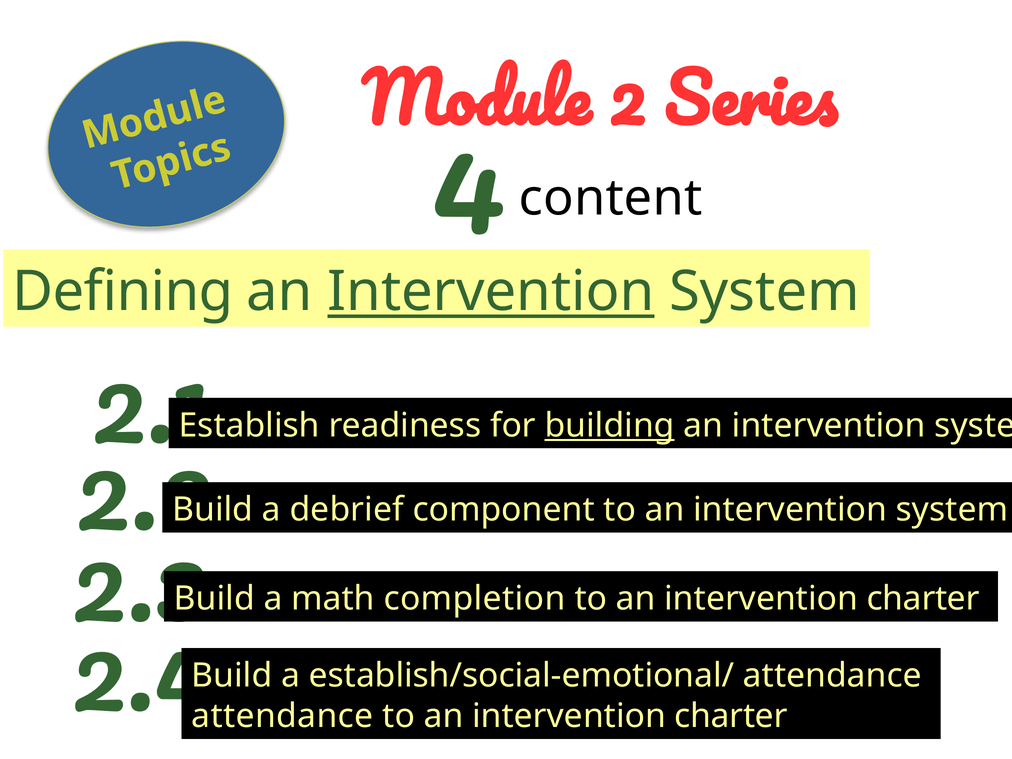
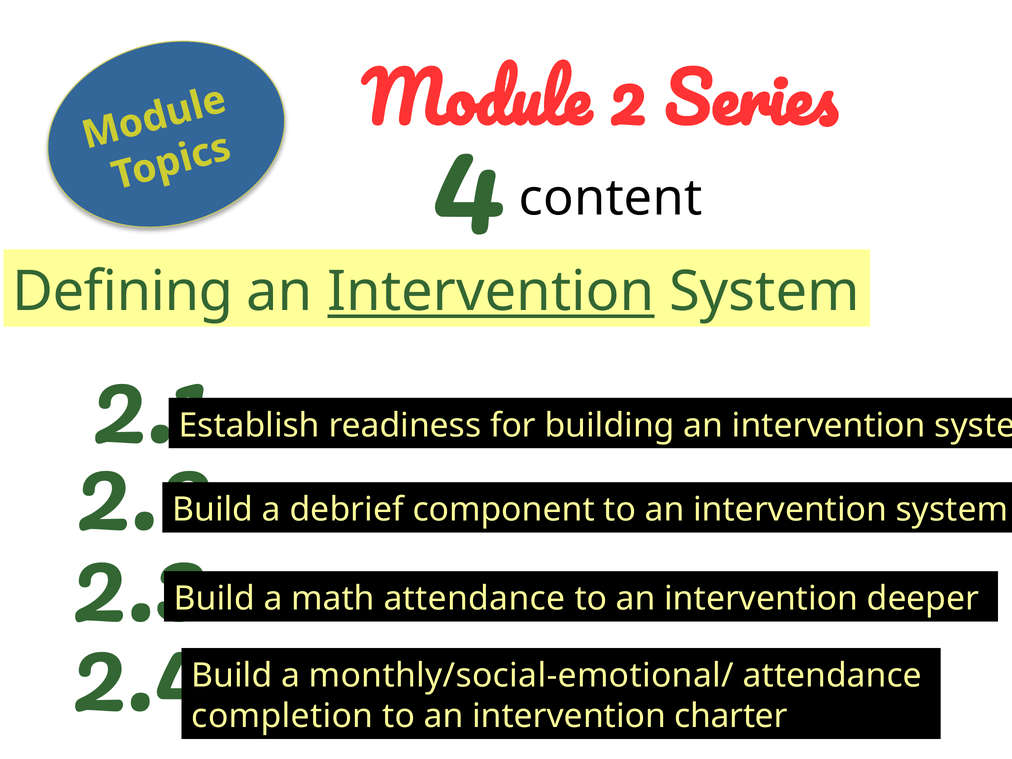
building underline: present -> none (610, 425)
math completion: completion -> attendance (475, 599)
charter: charter -> deeper (923, 599)
establish/social-emotional/: establish/social-emotional/ -> monthly/social-emotional/ (521, 676)
attendance: attendance -> completion (282, 716)
